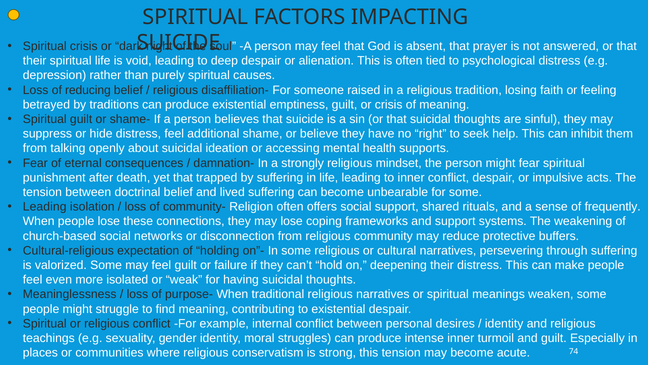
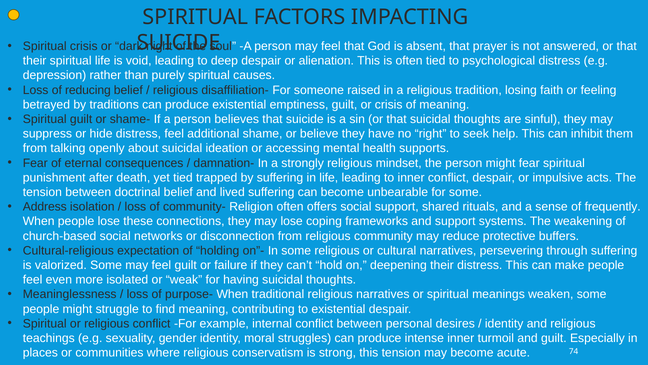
yet that: that -> tied (183, 177)
Leading: Leading -> Address (45, 207)
